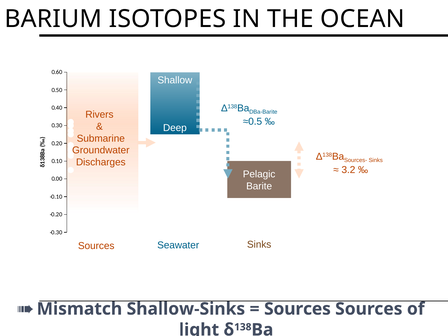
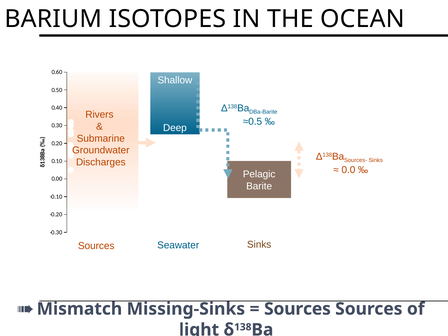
3.2: 3.2 -> 0.0 (348, 170)
Shallow-Sinks: Shallow-Sinks -> Missing-Sinks (186, 309)
